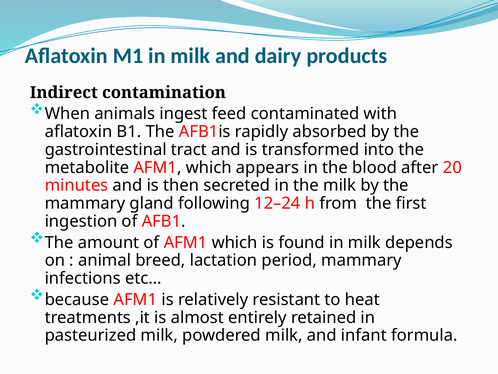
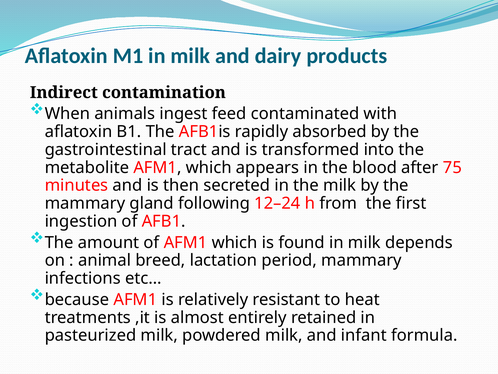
20: 20 -> 75 (452, 167)
